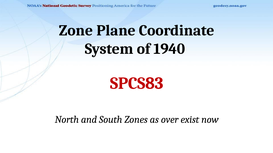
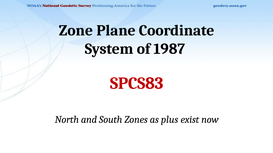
1940: 1940 -> 1987 (169, 49)
over: over -> plus (170, 120)
